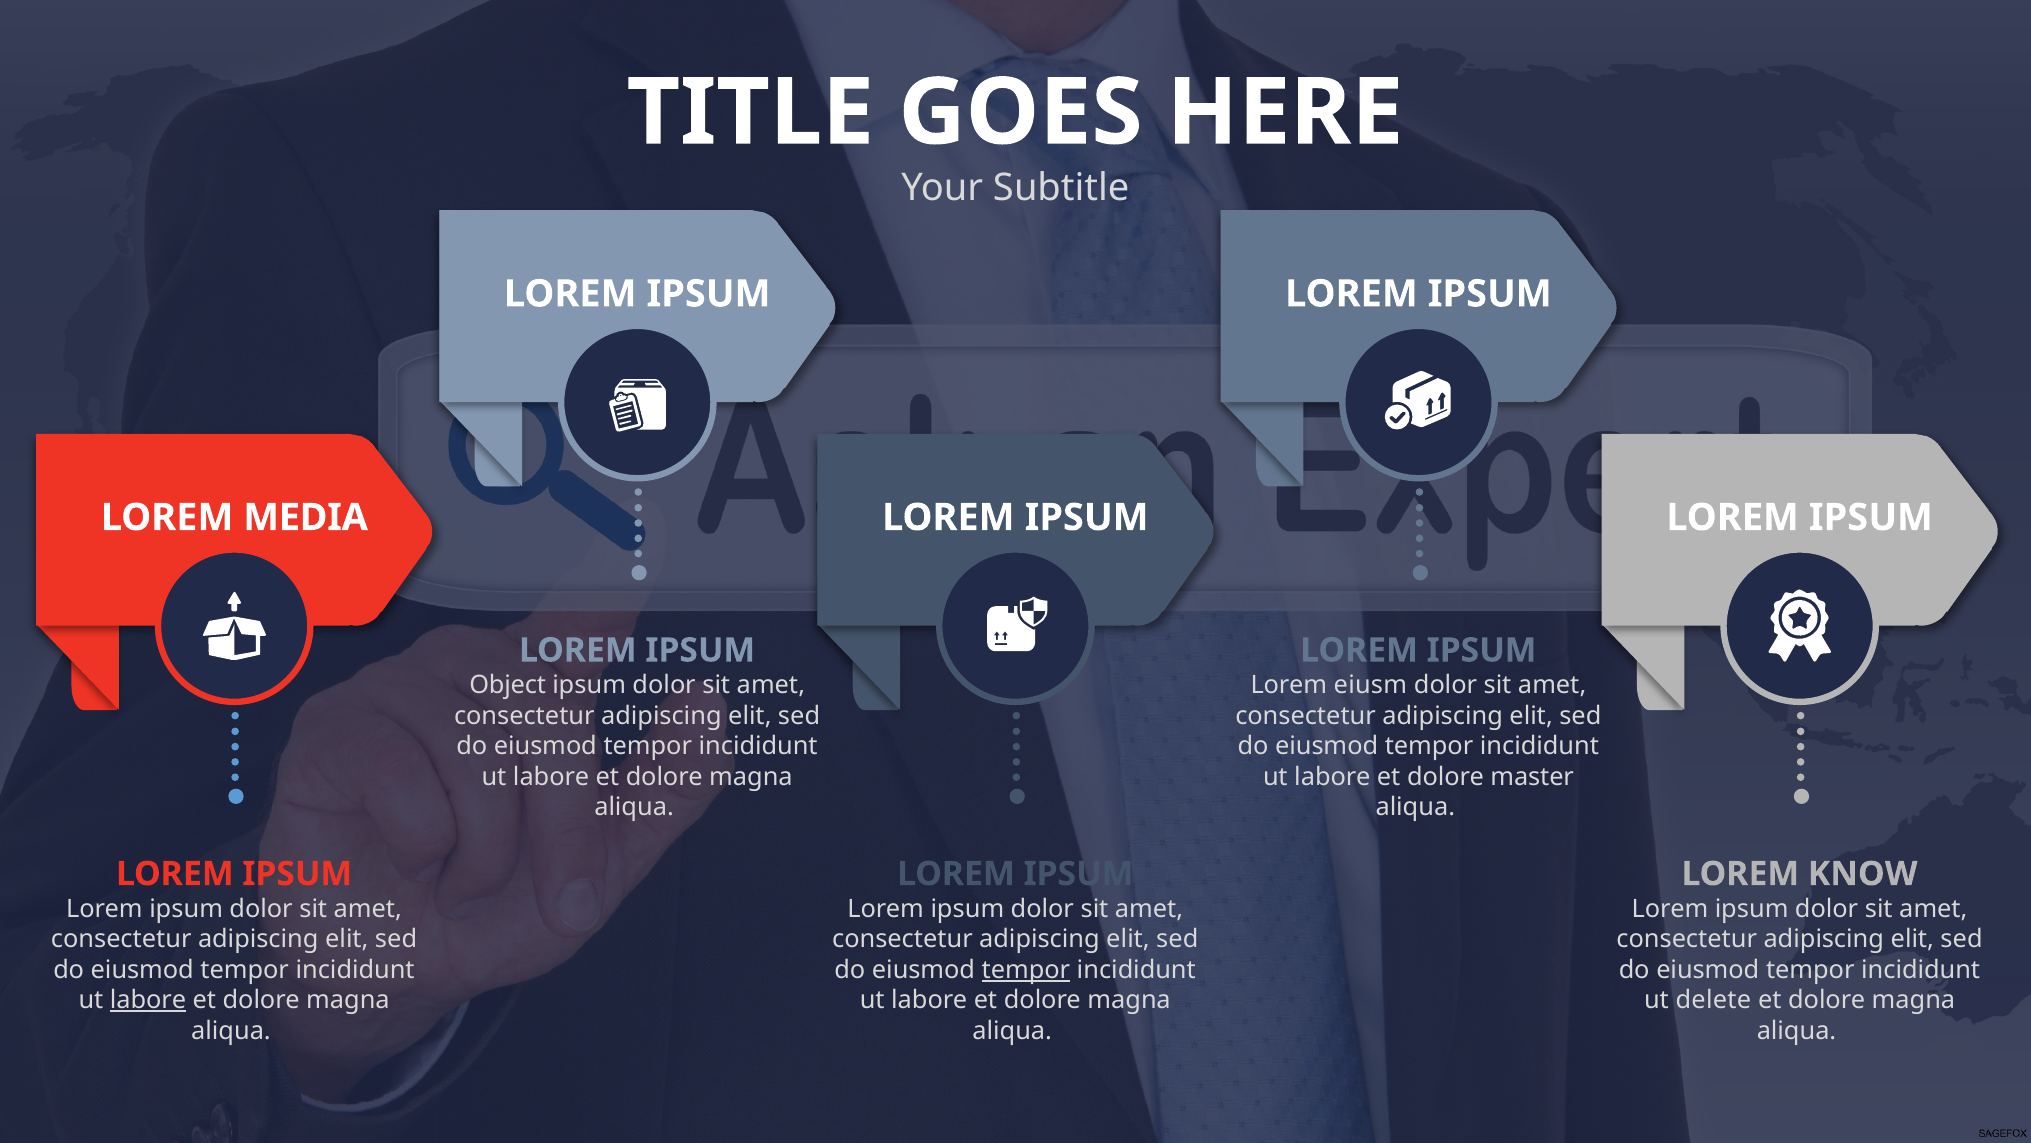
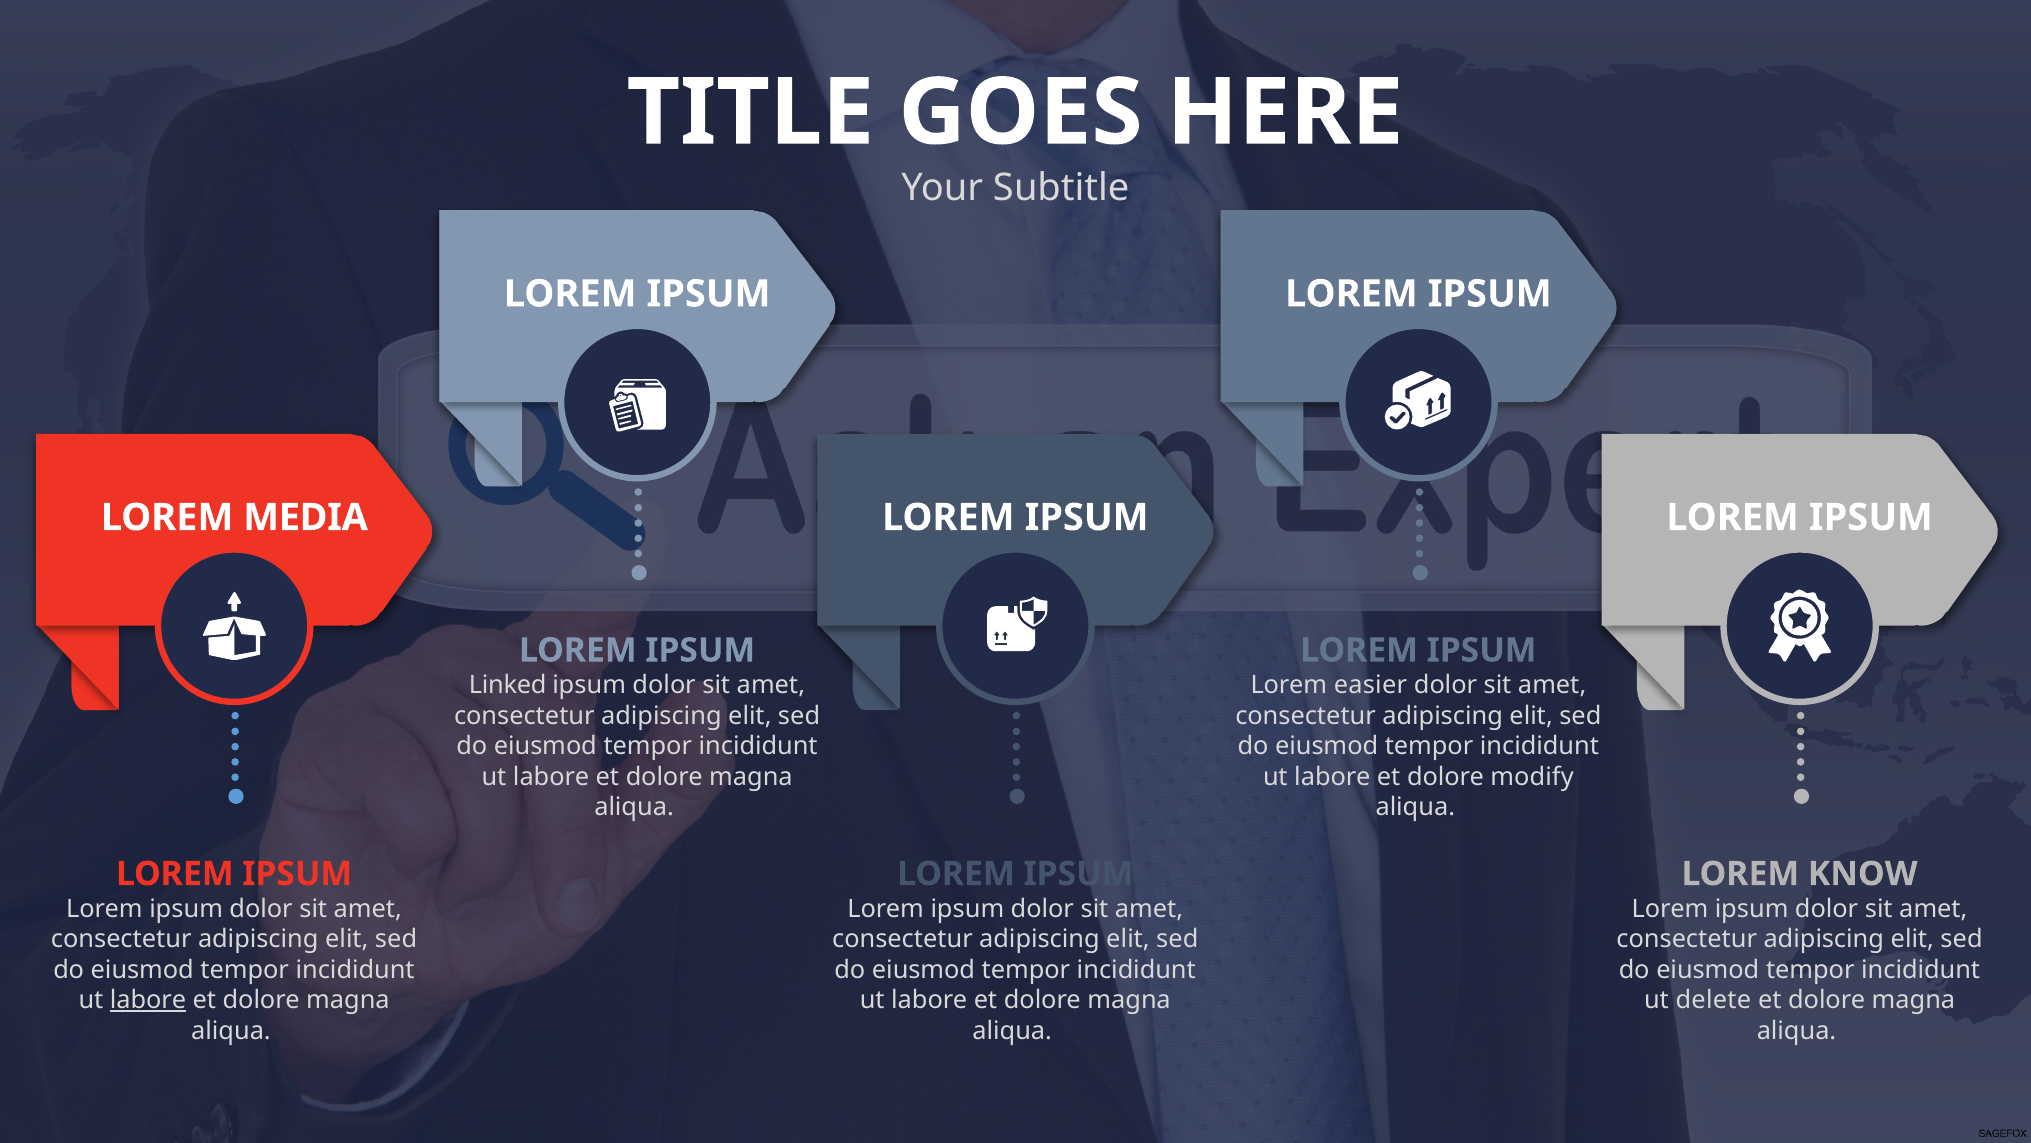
Object: Object -> Linked (508, 685)
eiusm: eiusm -> easier (1370, 685)
master: master -> modify (1532, 776)
tempor underline: present -> none (1026, 969)
